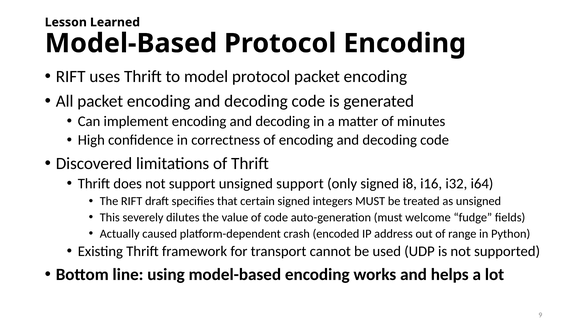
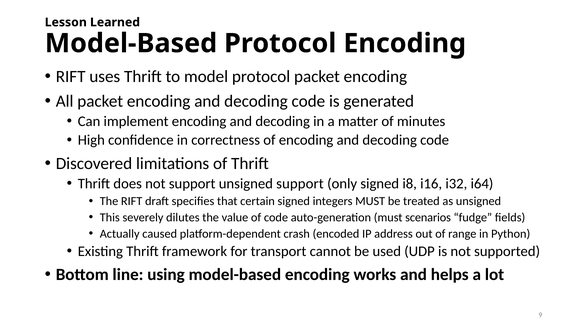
welcome: welcome -> scenarios (428, 218)
